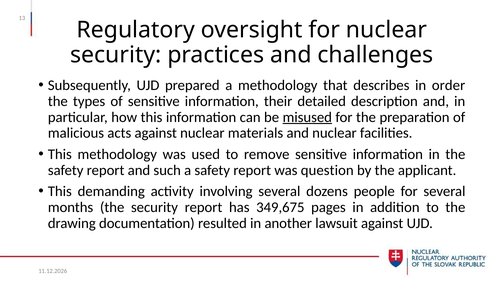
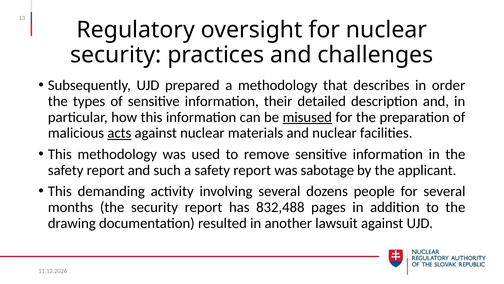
acts underline: none -> present (119, 133)
question: question -> sabotage (327, 170)
349,675: 349,675 -> 832,488 (280, 207)
